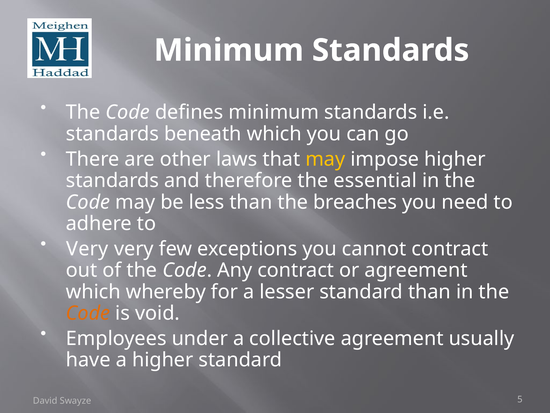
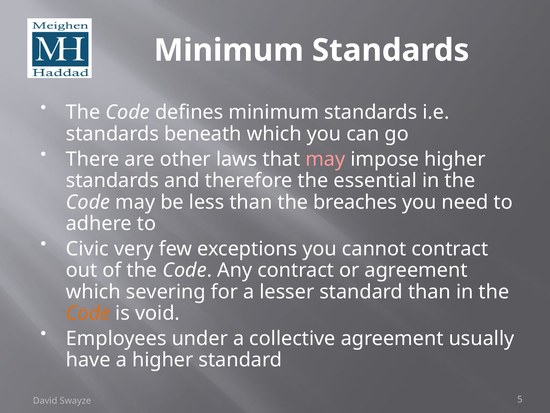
may colour: yellow -> pink (325, 159)
Very: Very -> Civic (87, 249)
whereby: whereby -> severing (166, 291)
